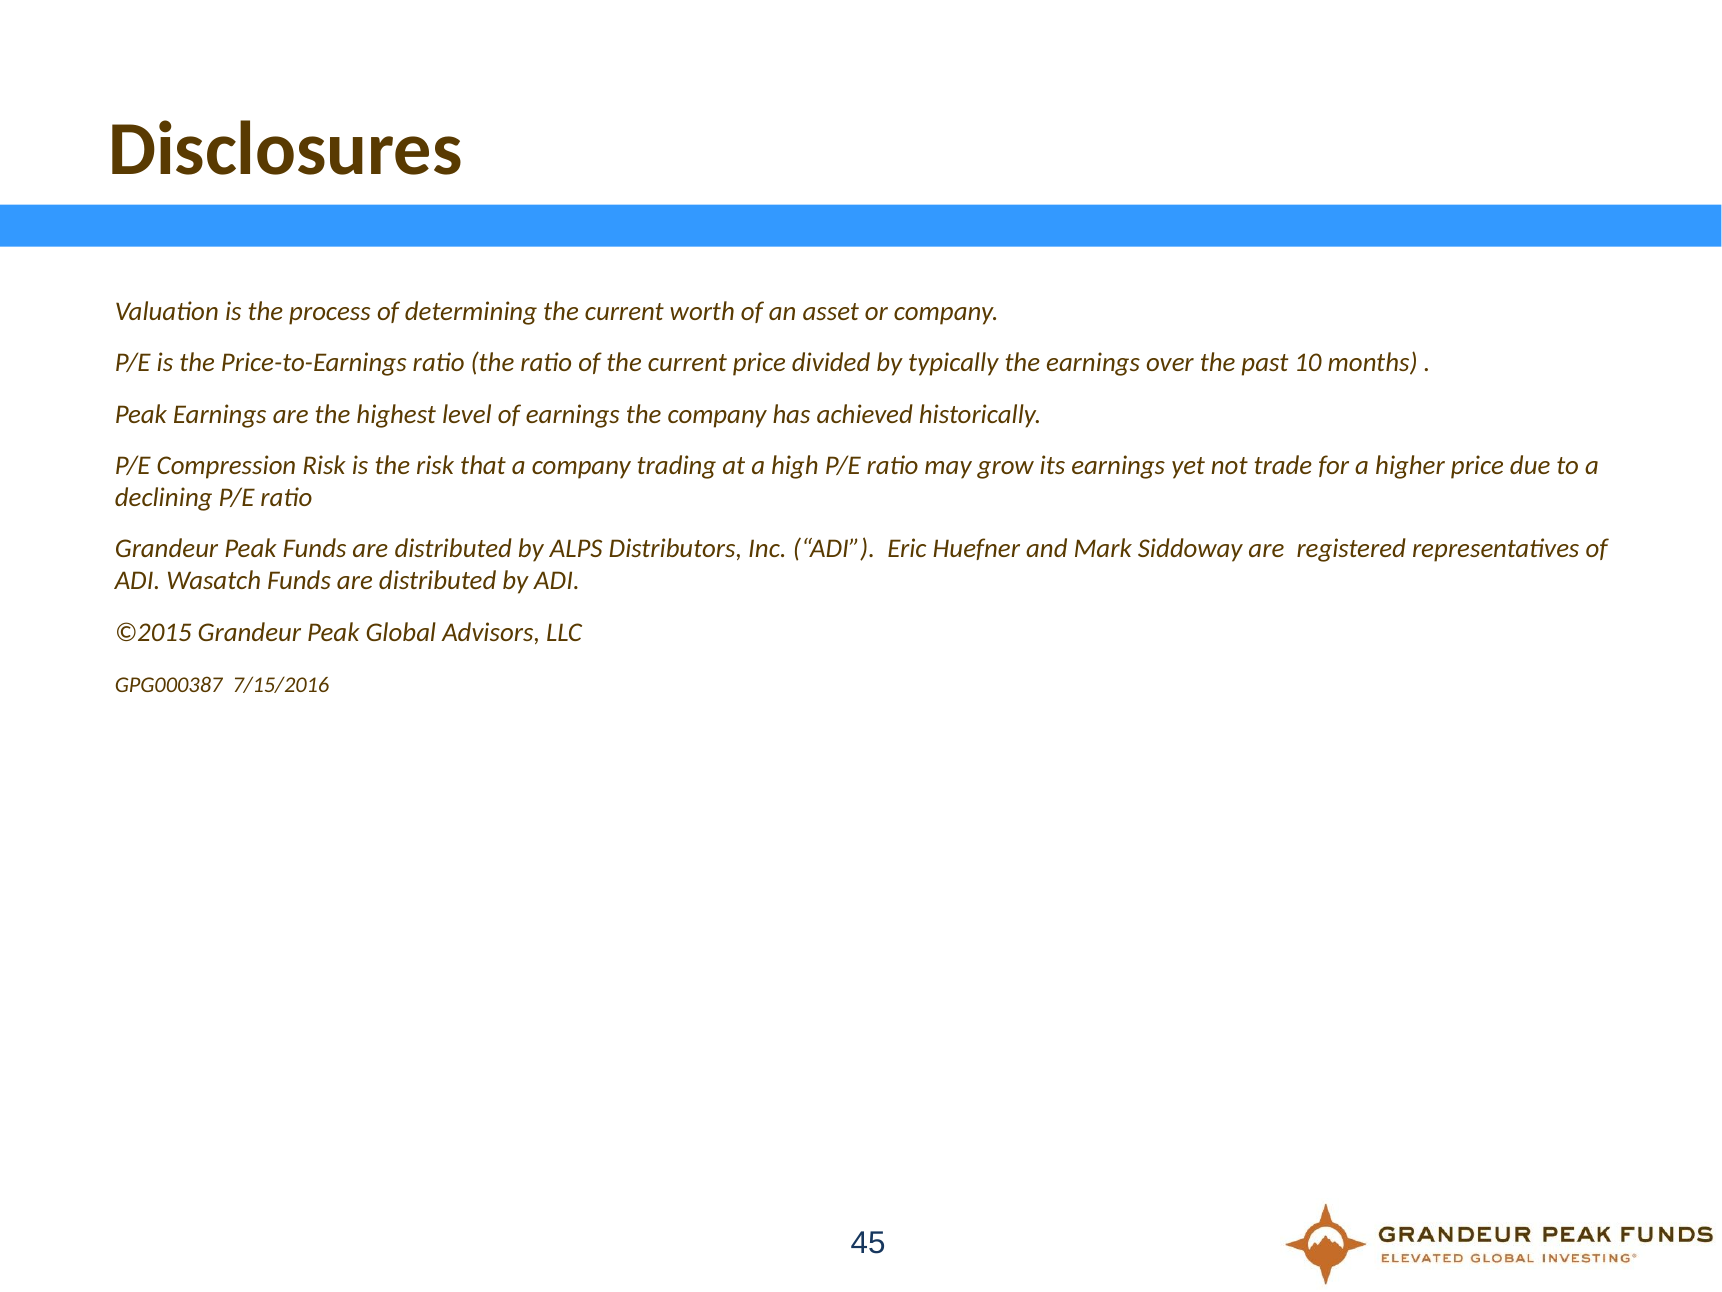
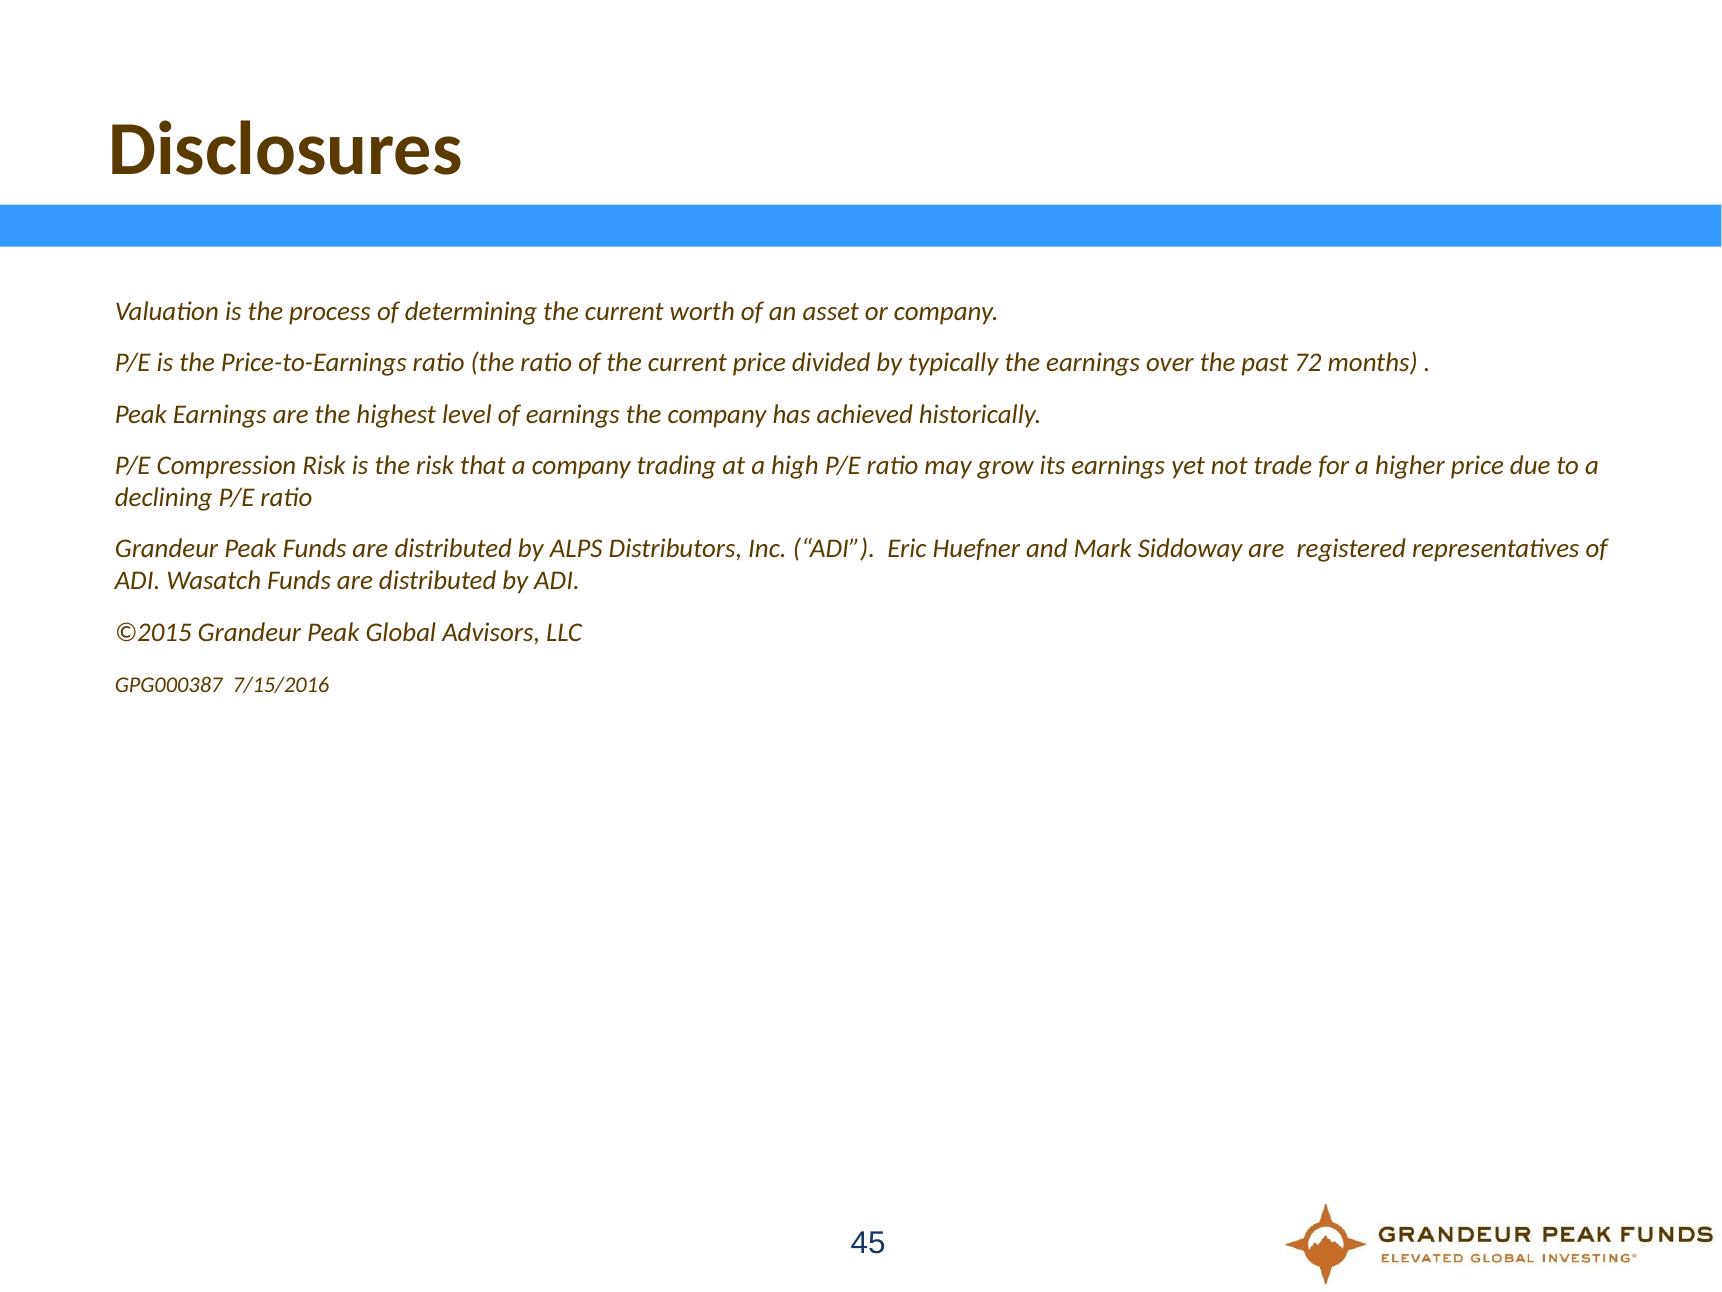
10: 10 -> 72 (1308, 363)
